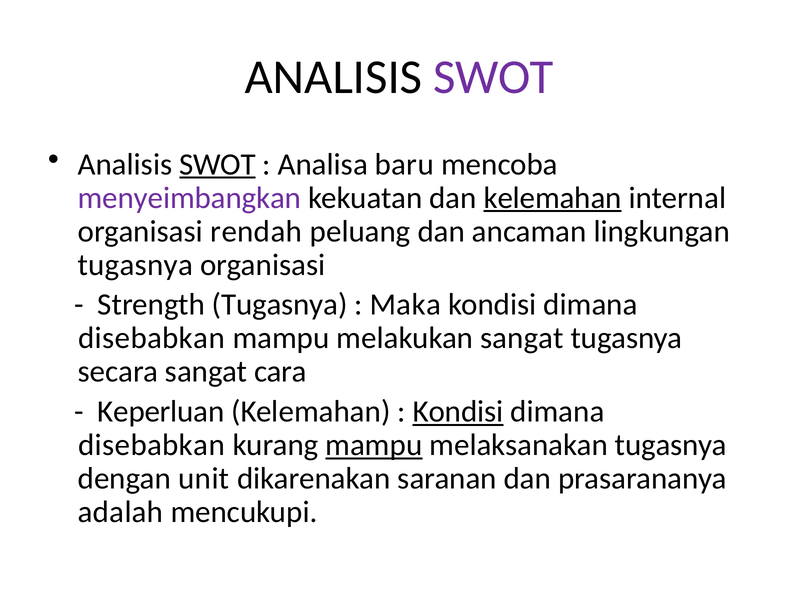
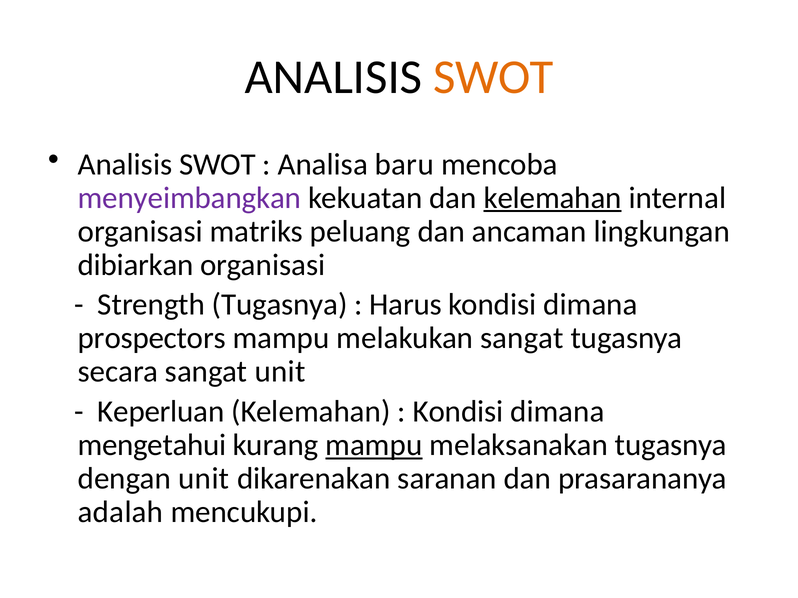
SWOT colour: purple -> orange (494, 77)
SWOT underline: present -> none (218, 164)
rendah: rendah -> matriks (256, 231)
tugasnya: tugasnya -> dibiarkan (136, 265)
Maka: Maka -> Harus (406, 305)
disebabkan: disebabkan -> prospectors (152, 338)
sangat cara: cara -> unit (280, 372)
Kondisi underline: present -> none (458, 412)
disebabkan: disebabkan -> mengetahui (152, 445)
